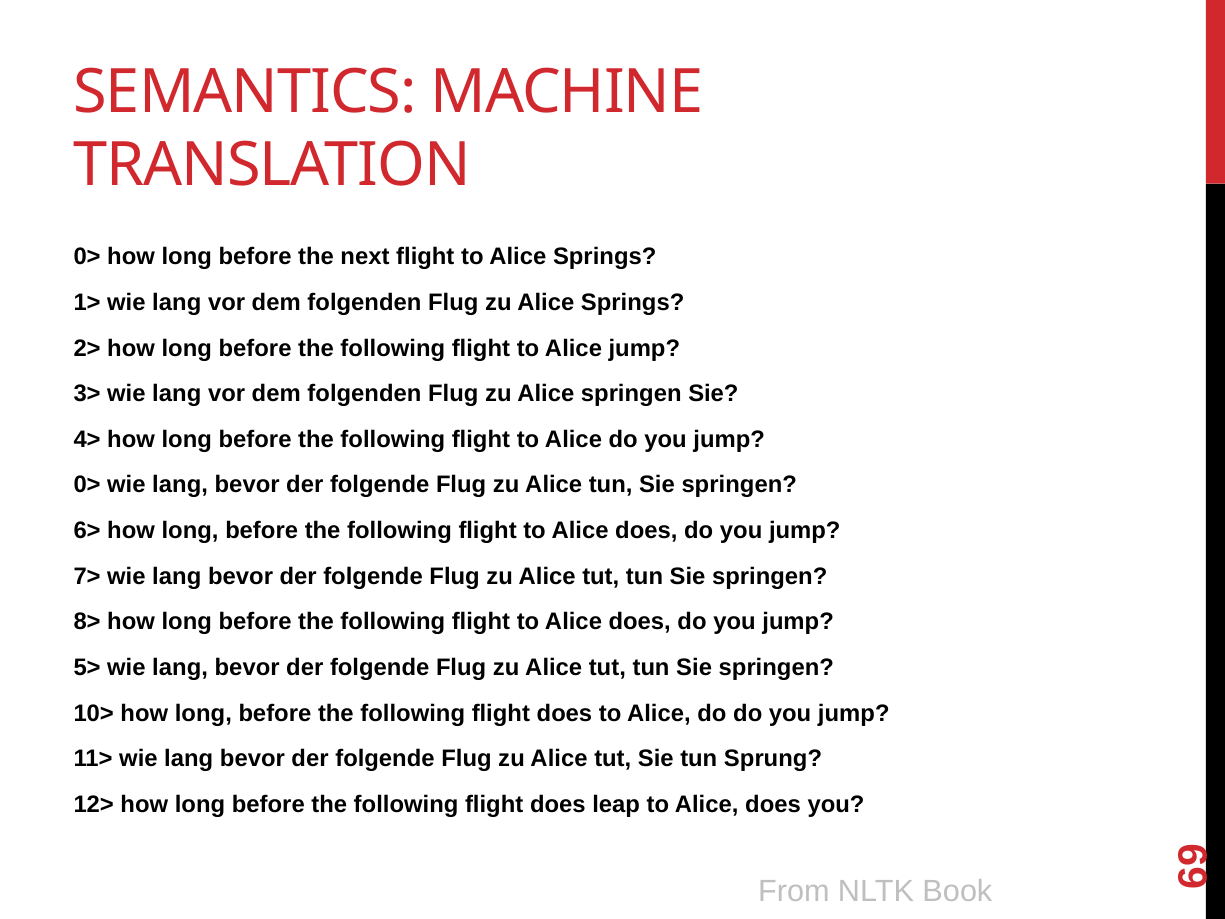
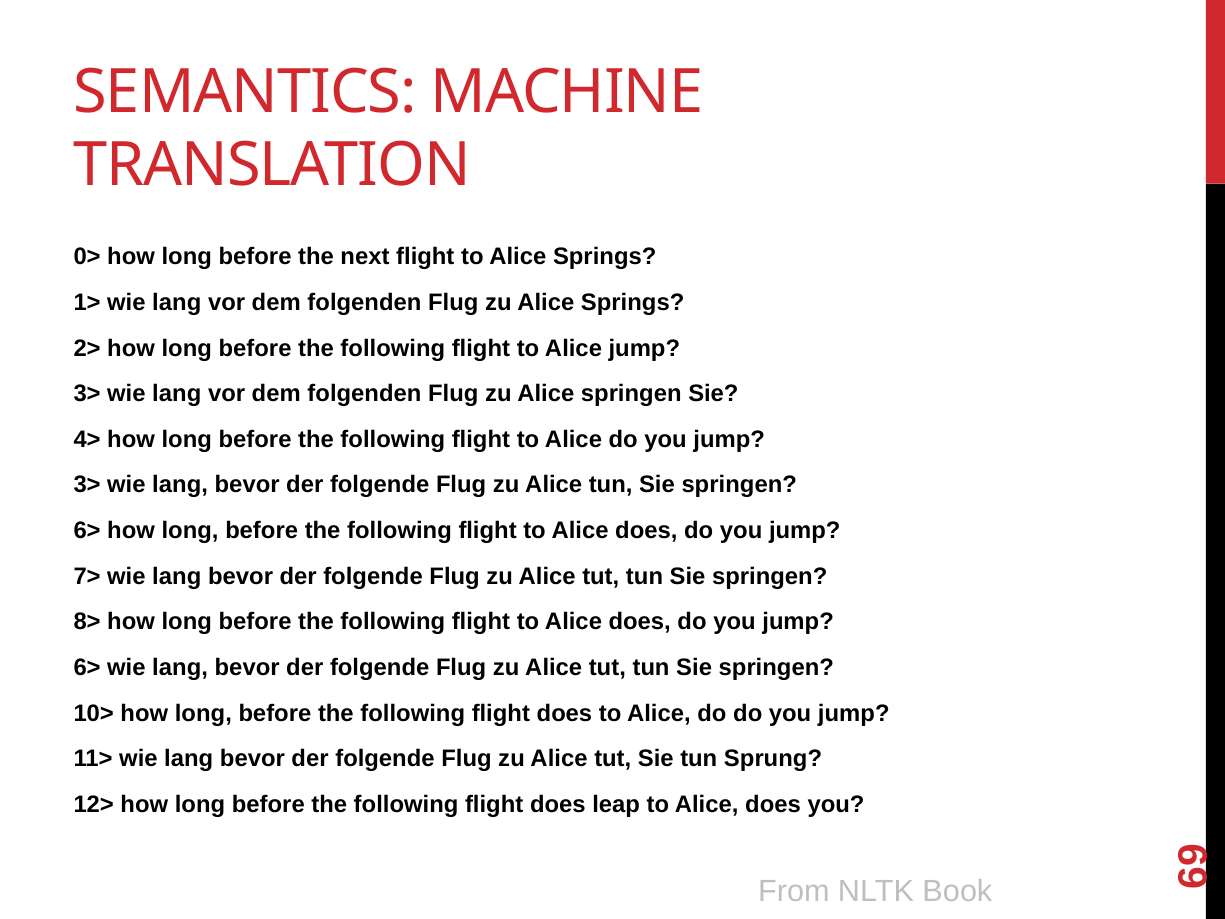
0>: 0> -> 3> (87, 485)
5>: 5> -> 6> (87, 667)
